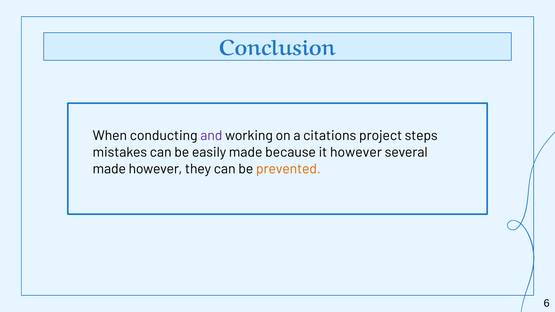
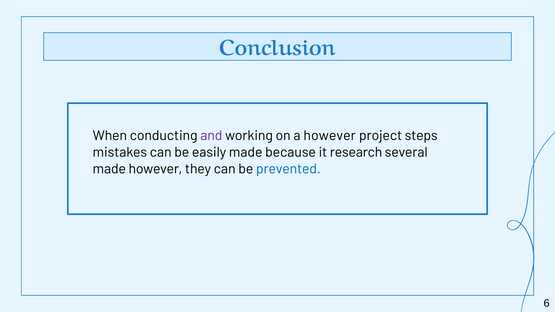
a citations: citations -> however (330, 136)
it however: however -> research (356, 152)
prevented colour: orange -> blue (288, 169)
